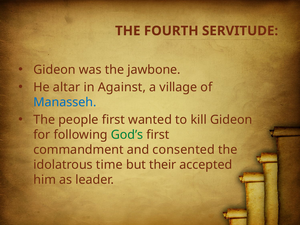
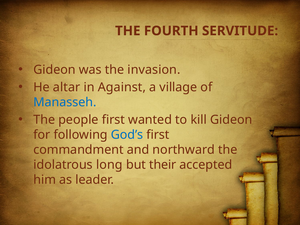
jawbone: jawbone -> invasion (154, 70)
God’s colour: green -> blue (127, 135)
consented: consented -> northward (184, 150)
time: time -> long (109, 165)
